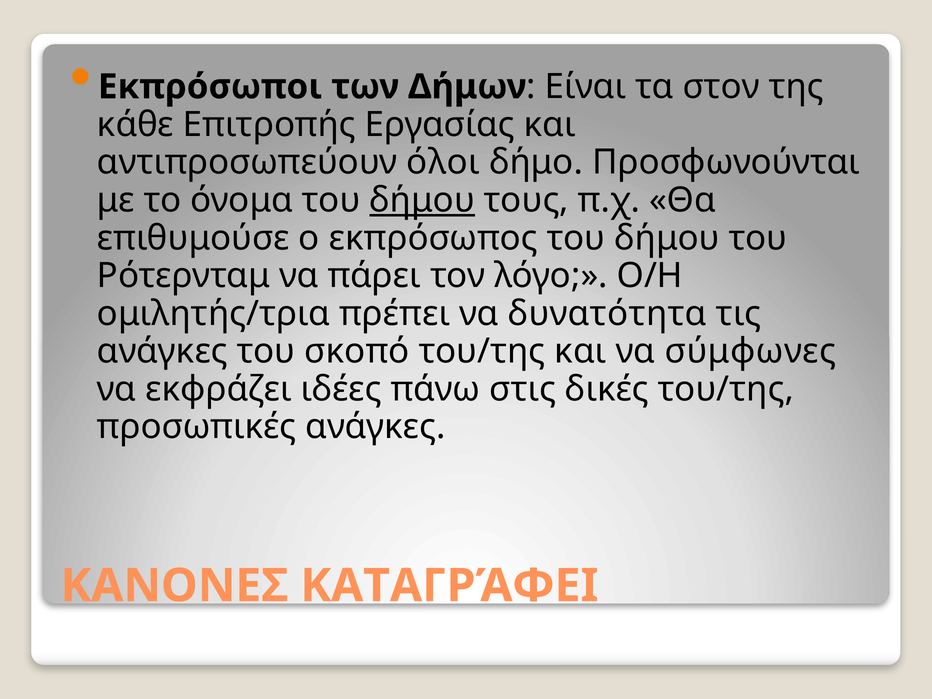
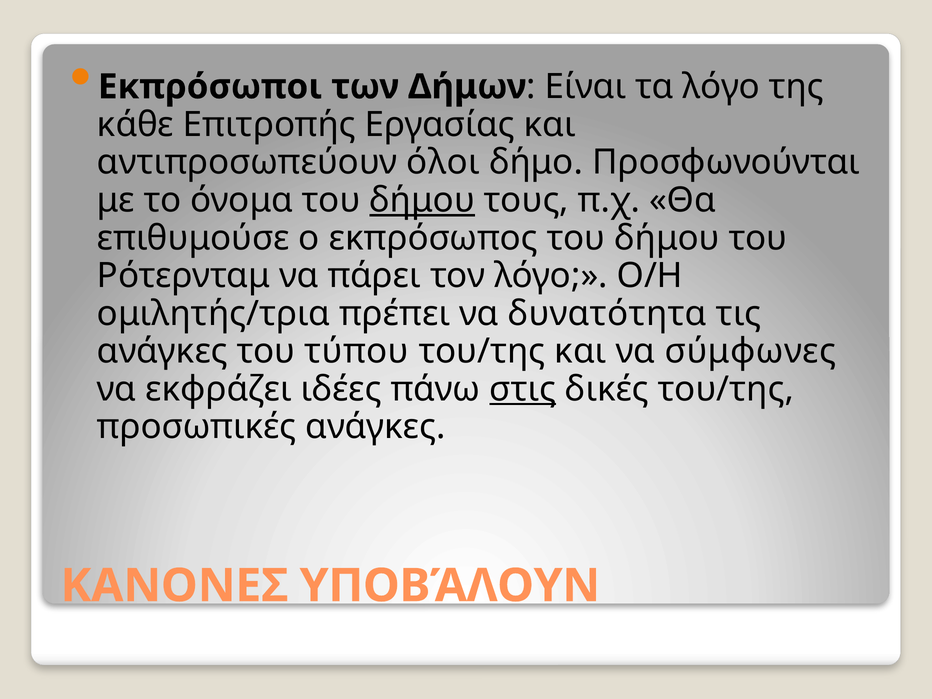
τα στον: στον -> λόγο (721, 87)
σκοπό: σκοπό -> τύπου (357, 351)
στις underline: none -> present (523, 389)
ΚΑΤΑΓΡΆΦΕΙ: ΚΑΤΑΓΡΆΦΕΙ -> ΥΠΟΒΆΛΟΥΝ (450, 586)
